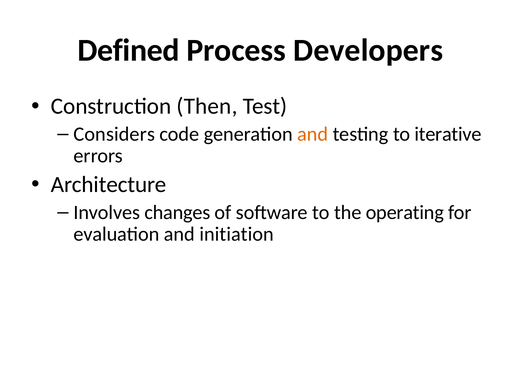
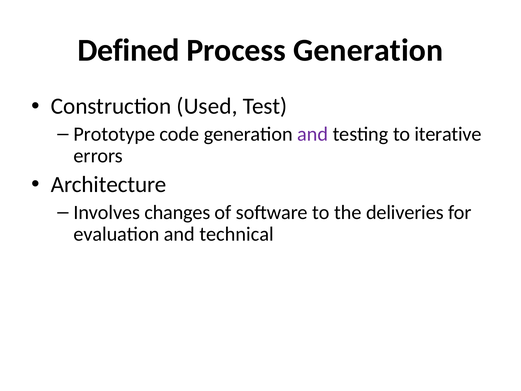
Process Developers: Developers -> Generation (368, 50)
Then: Then -> Used (207, 106)
Considers: Considers -> Prototype (114, 134)
and colour: orange -> purple (313, 134)
operating: operating -> deliveries (405, 212)
initiation: initiation -> technical (237, 234)
